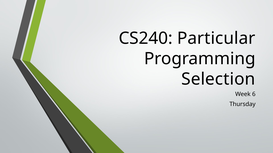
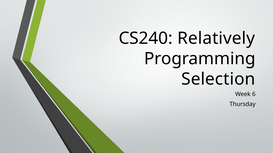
Particular: Particular -> Relatively (216, 38)
